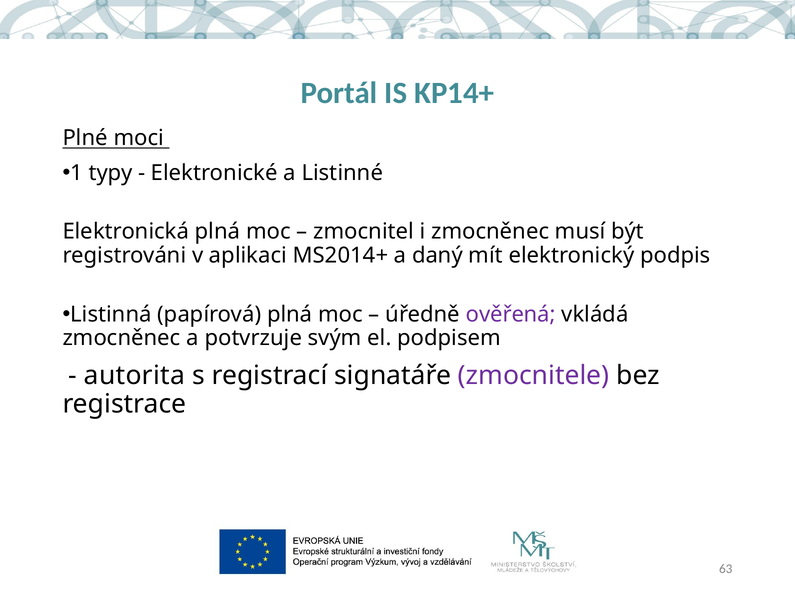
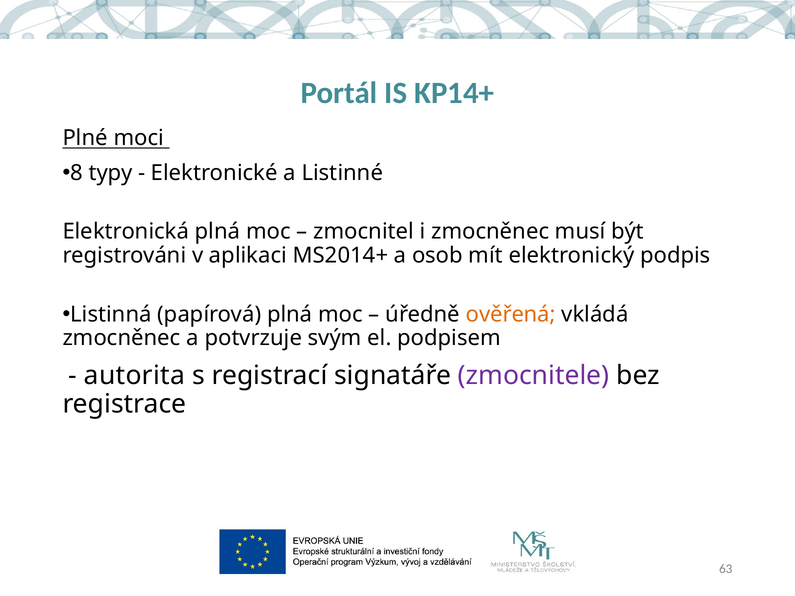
1: 1 -> 8 (77, 173)
daný: daný -> osob (438, 256)
ověřená colour: purple -> orange (511, 314)
